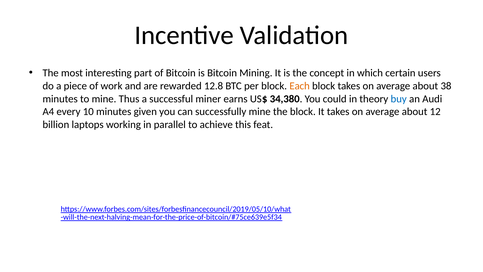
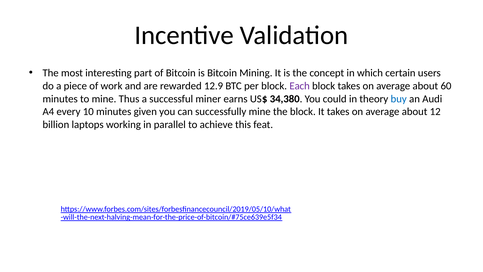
12.8: 12.8 -> 12.9 (214, 86)
Each colour: orange -> purple (300, 86)
38: 38 -> 60 (446, 86)
